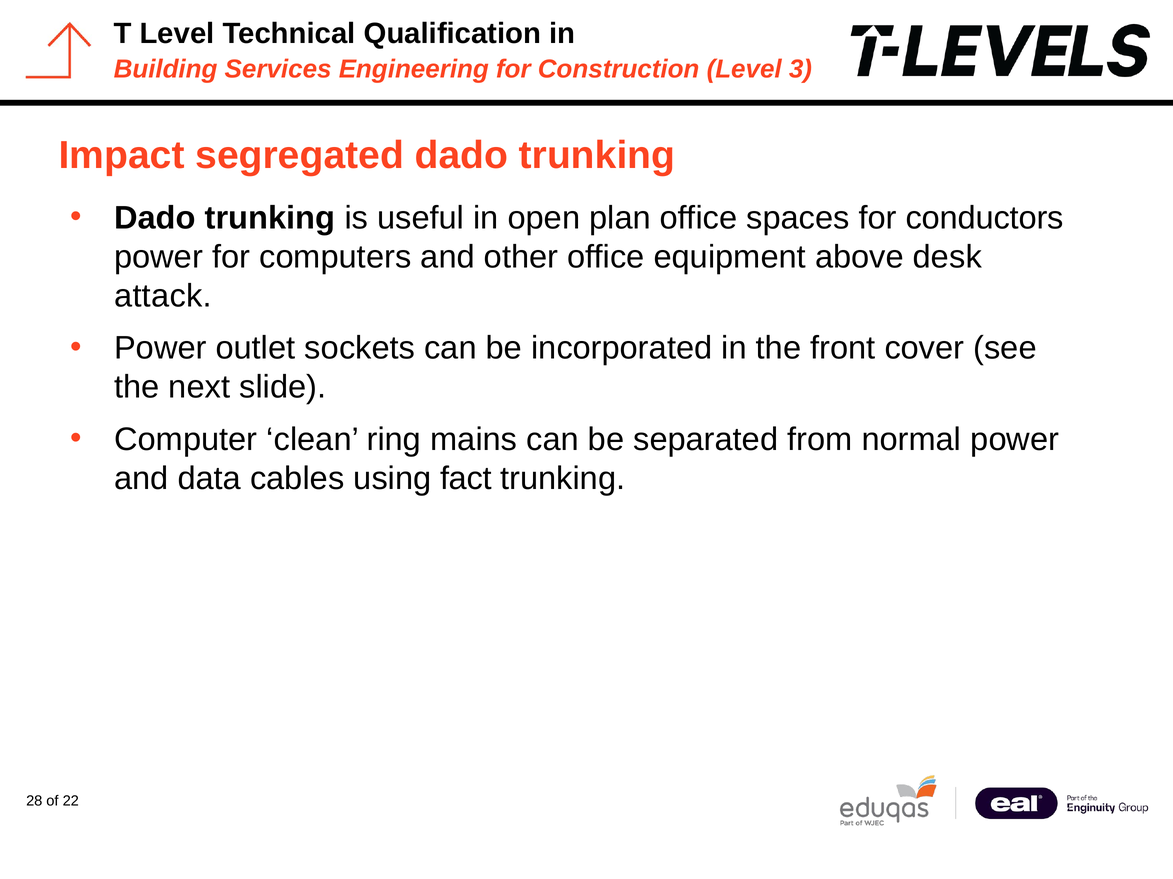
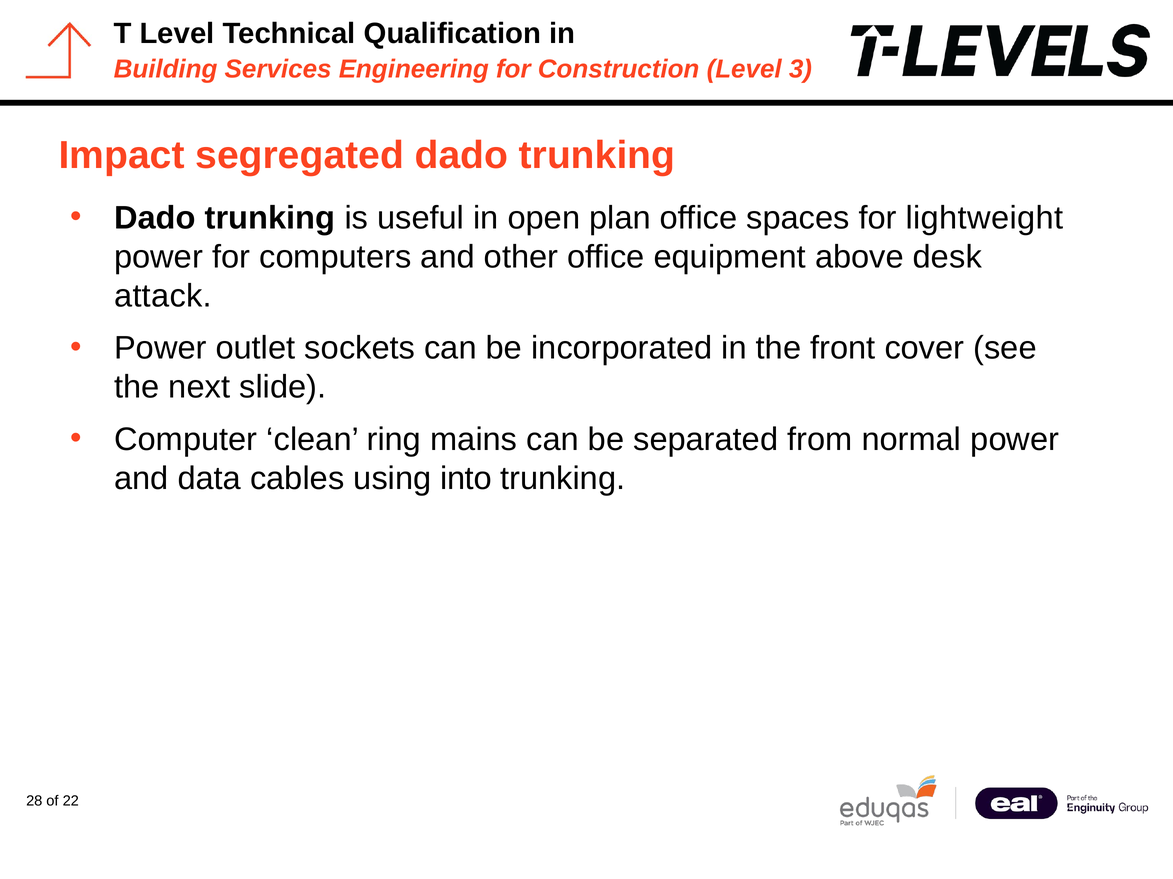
conductors: conductors -> lightweight (984, 218)
fact: fact -> into (466, 479)
